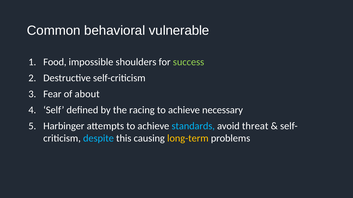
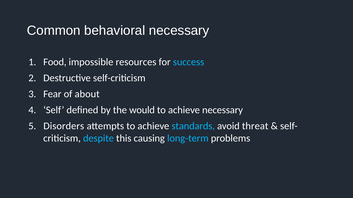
behavioral vulnerable: vulnerable -> necessary (179, 31)
shoulders: shoulders -> resources (136, 62)
success colour: light green -> light blue (189, 62)
racing: racing -> would (142, 110)
Harbinger: Harbinger -> Disorders (64, 126)
long-term colour: yellow -> light blue (188, 139)
